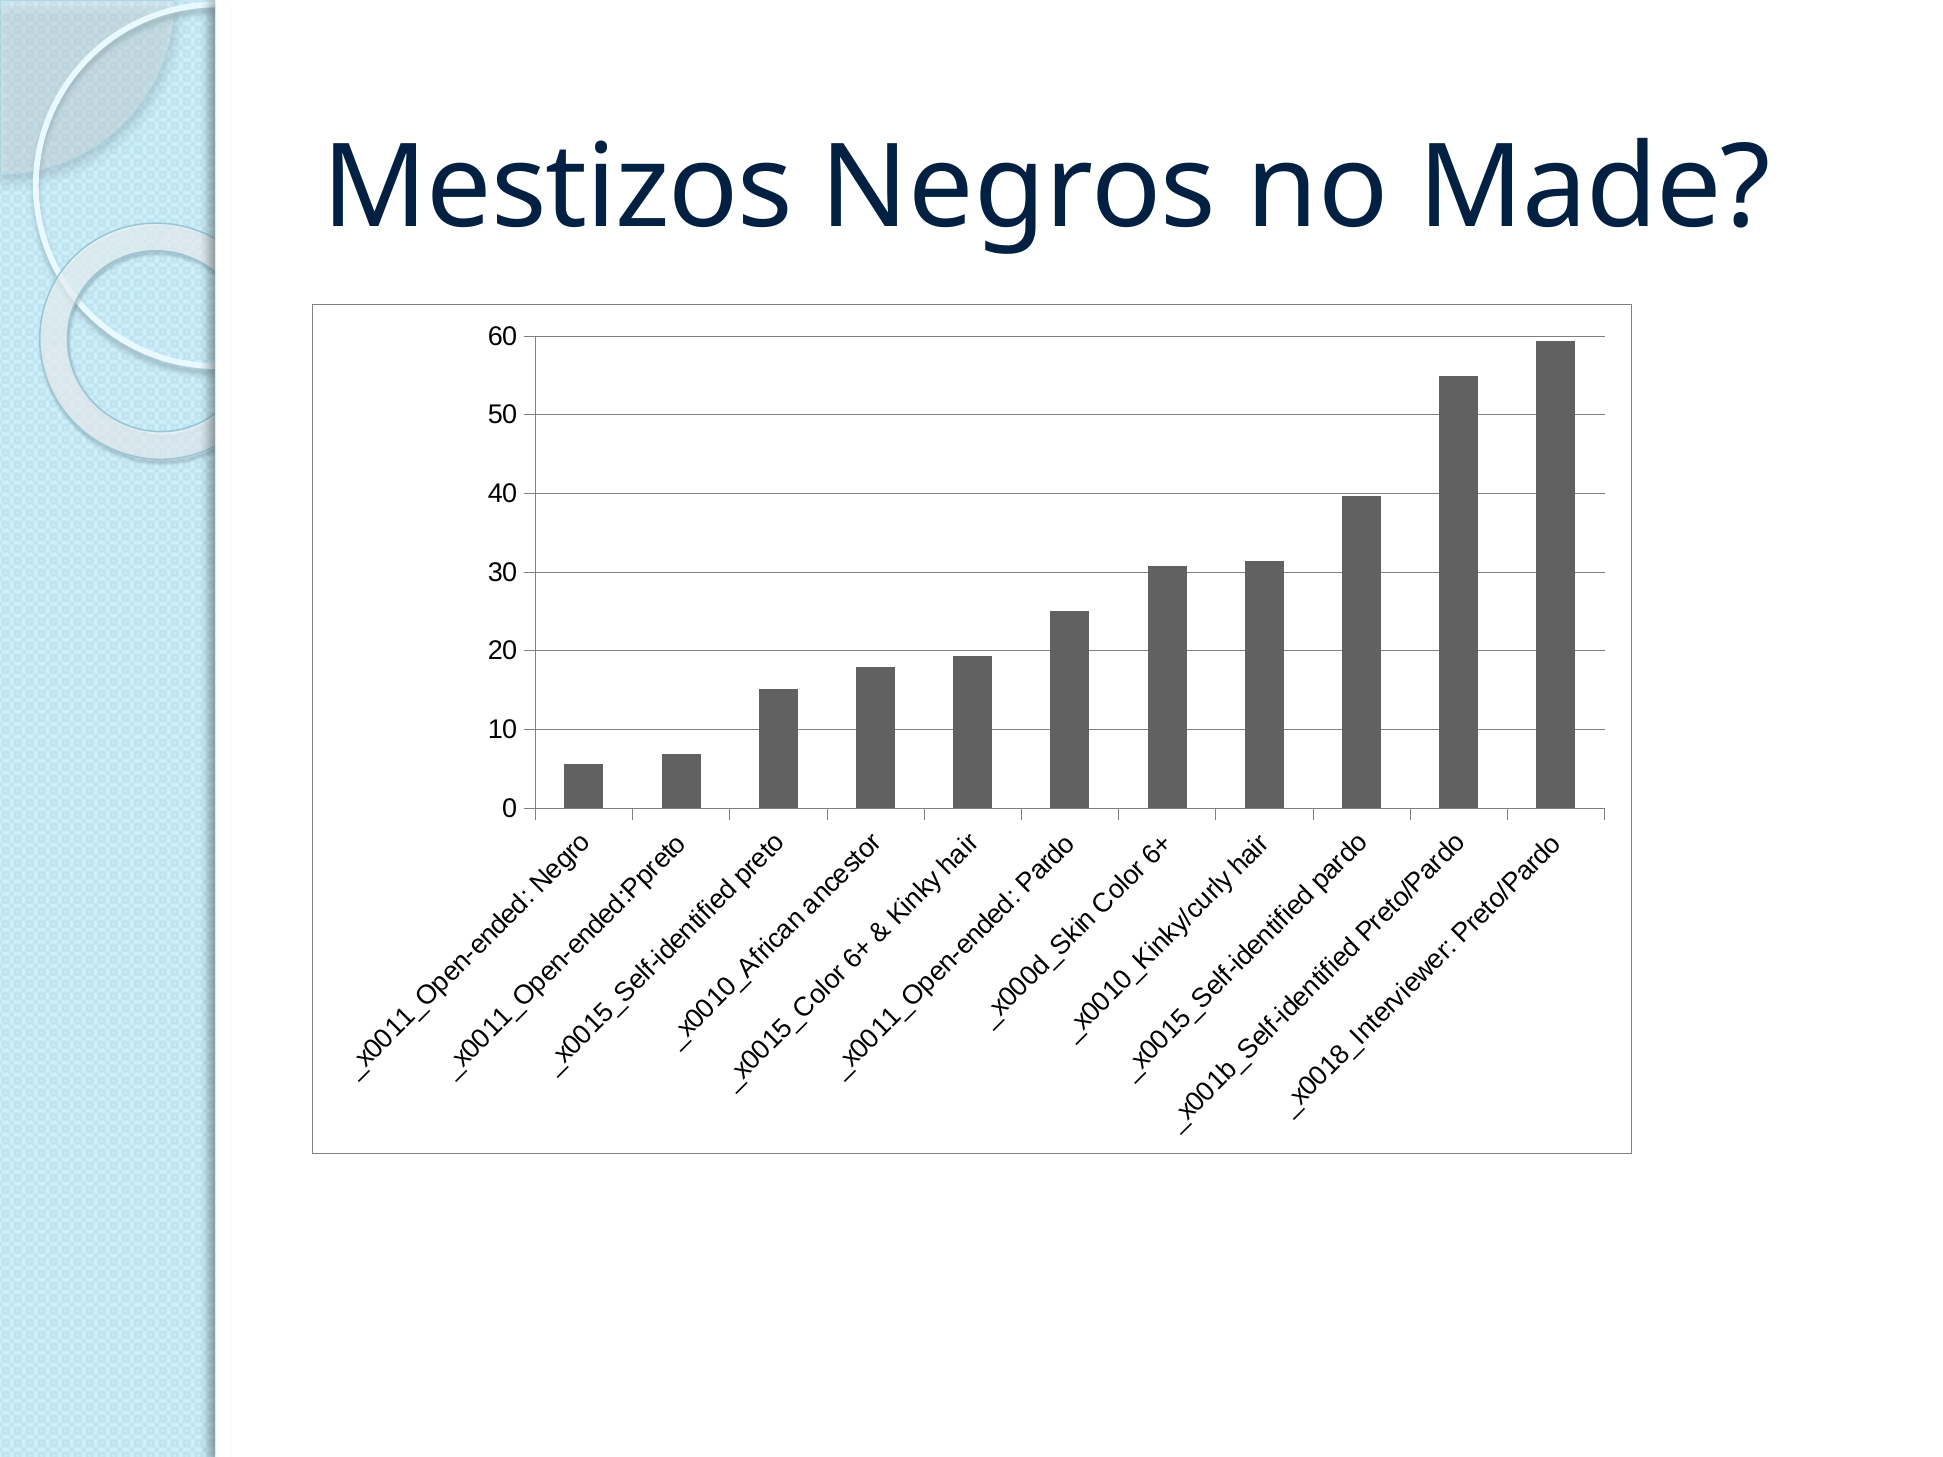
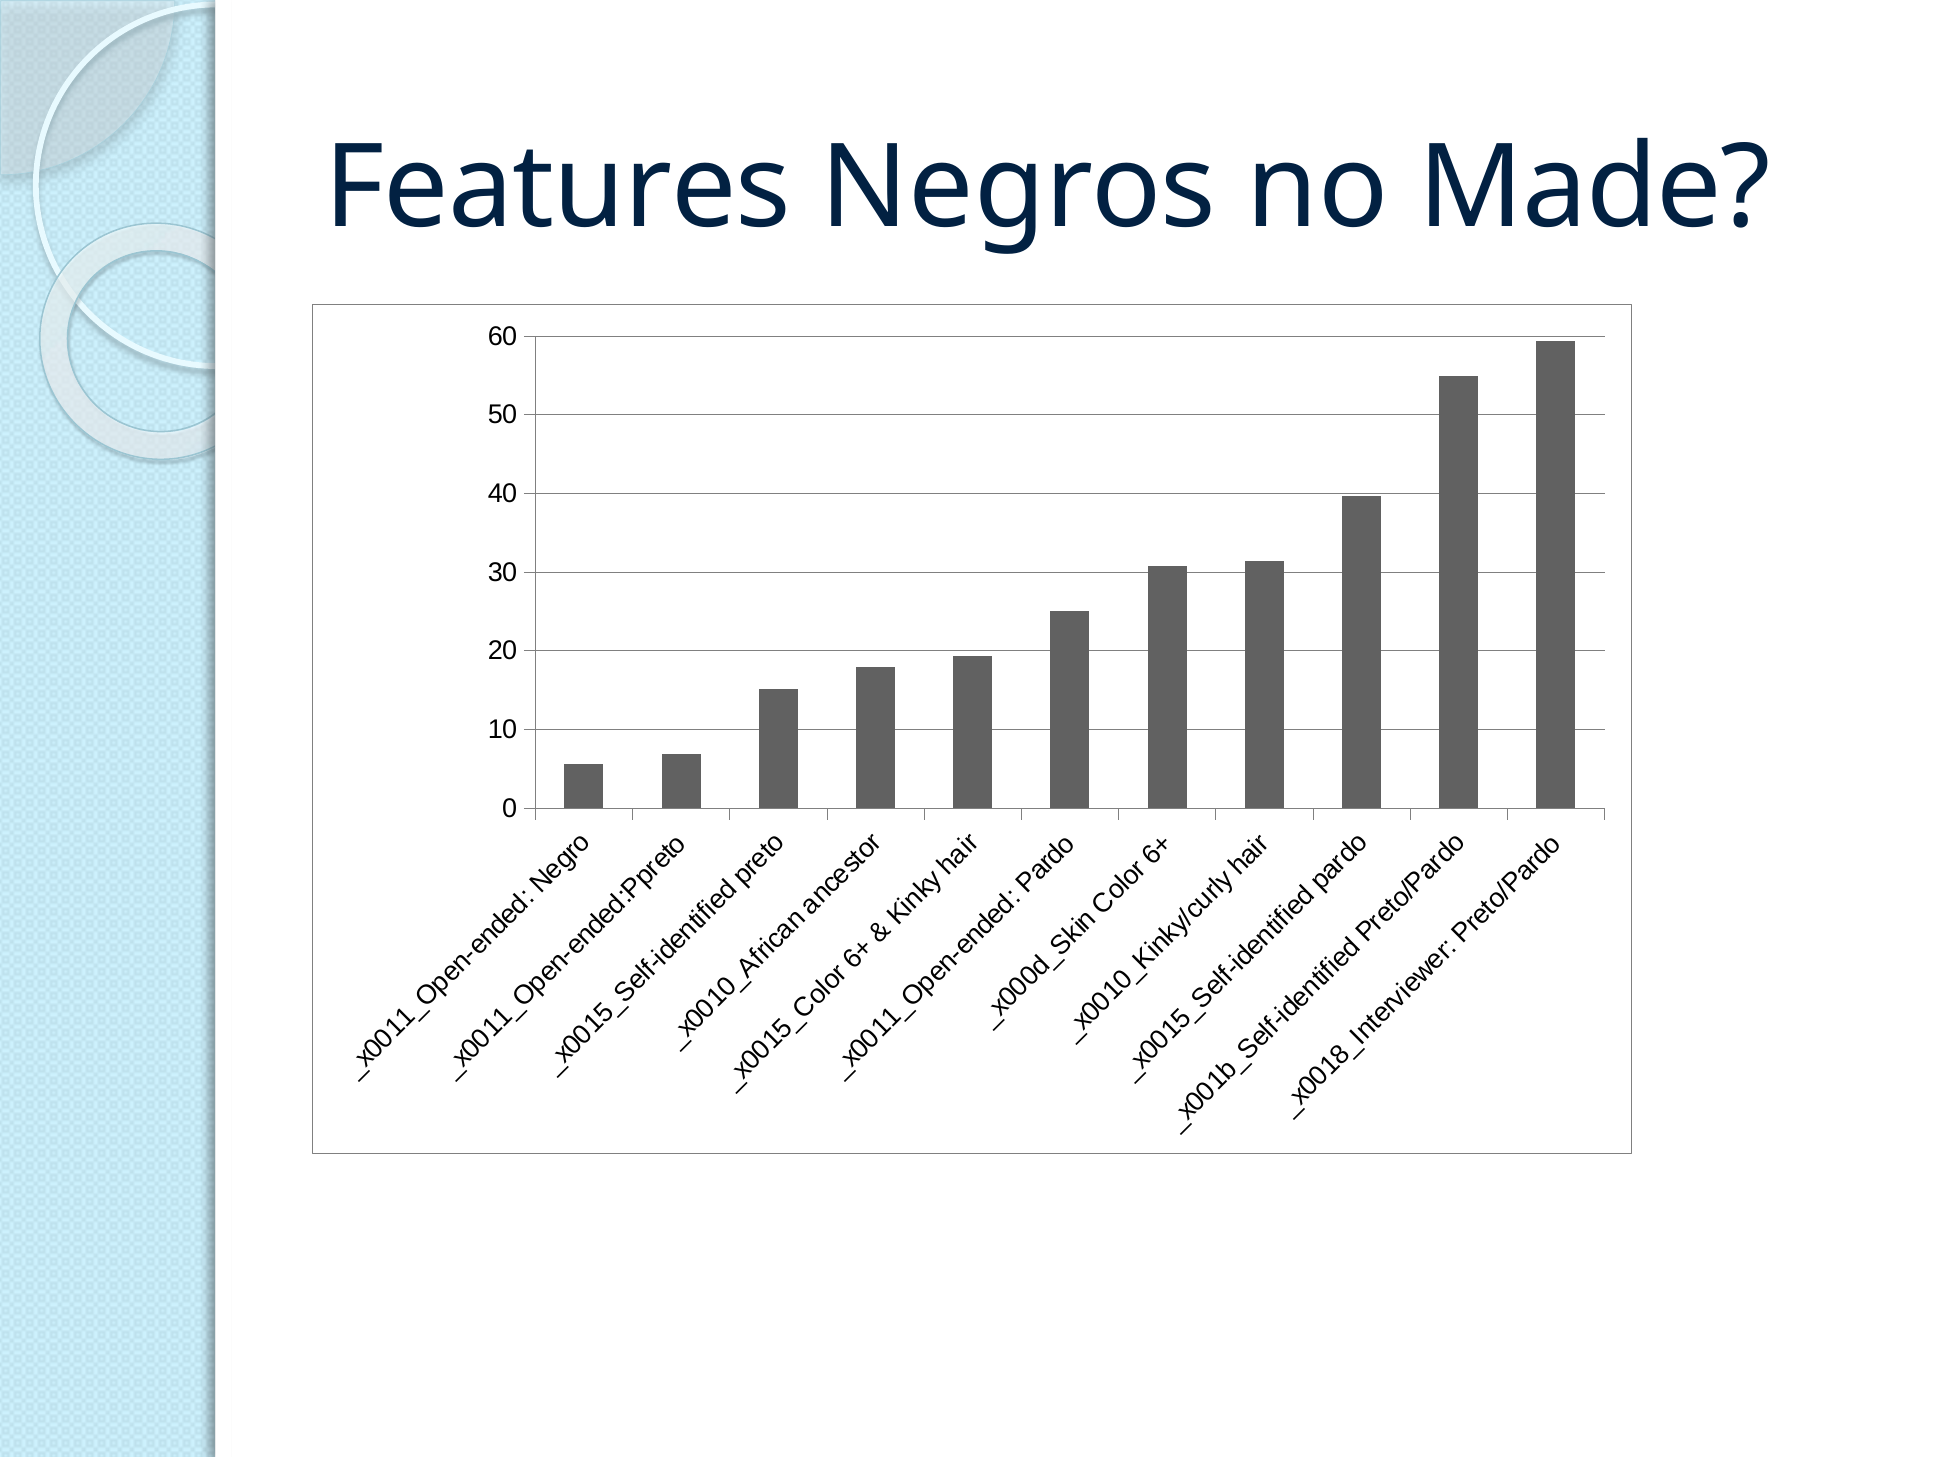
Mestizos: Mestizos -> Features (558, 188)
